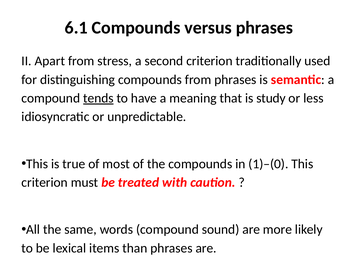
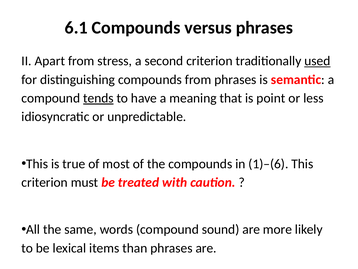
used underline: none -> present (317, 61)
study: study -> point (271, 98)
1)–(0: 1)–(0 -> 1)–(6 (268, 164)
